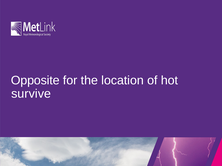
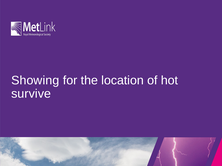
Opposite: Opposite -> Showing (35, 81)
